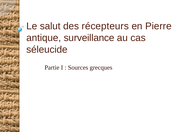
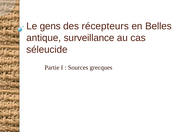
salut: salut -> gens (50, 26)
Pierre: Pierre -> Belles (158, 26)
